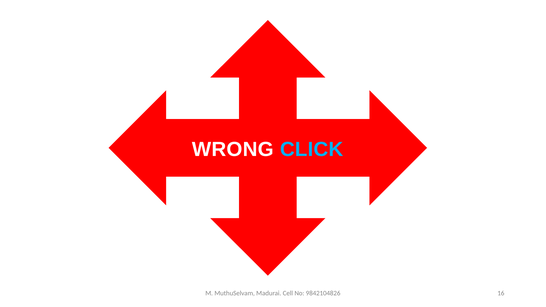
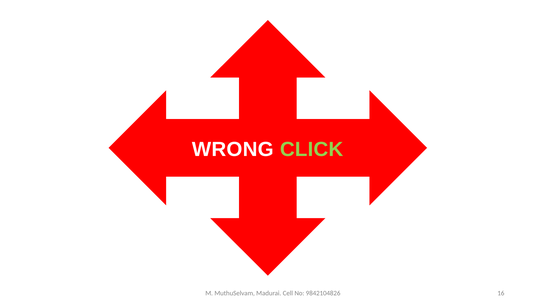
CLICK colour: light blue -> light green (312, 149)
